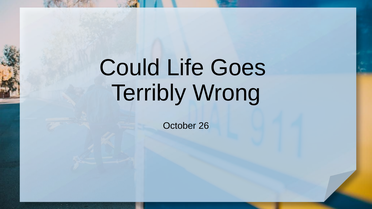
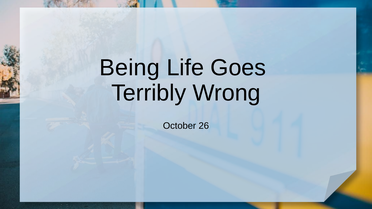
Could: Could -> Being (130, 68)
